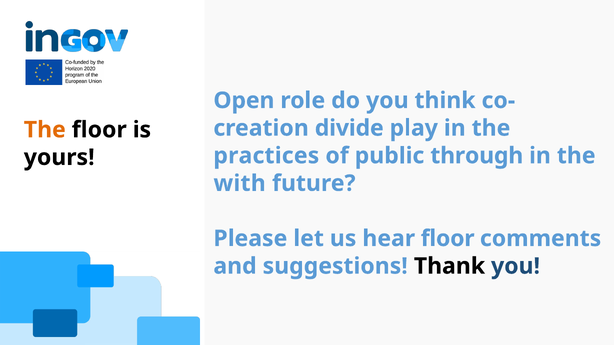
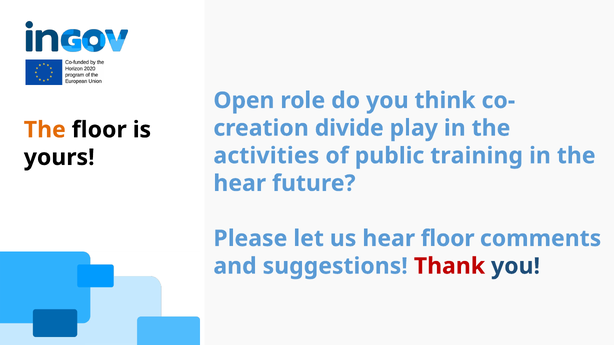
practices: practices -> activities (266, 156)
through: through -> training (477, 156)
with: with -> hear (240, 183)
Thank colour: black -> red (449, 266)
